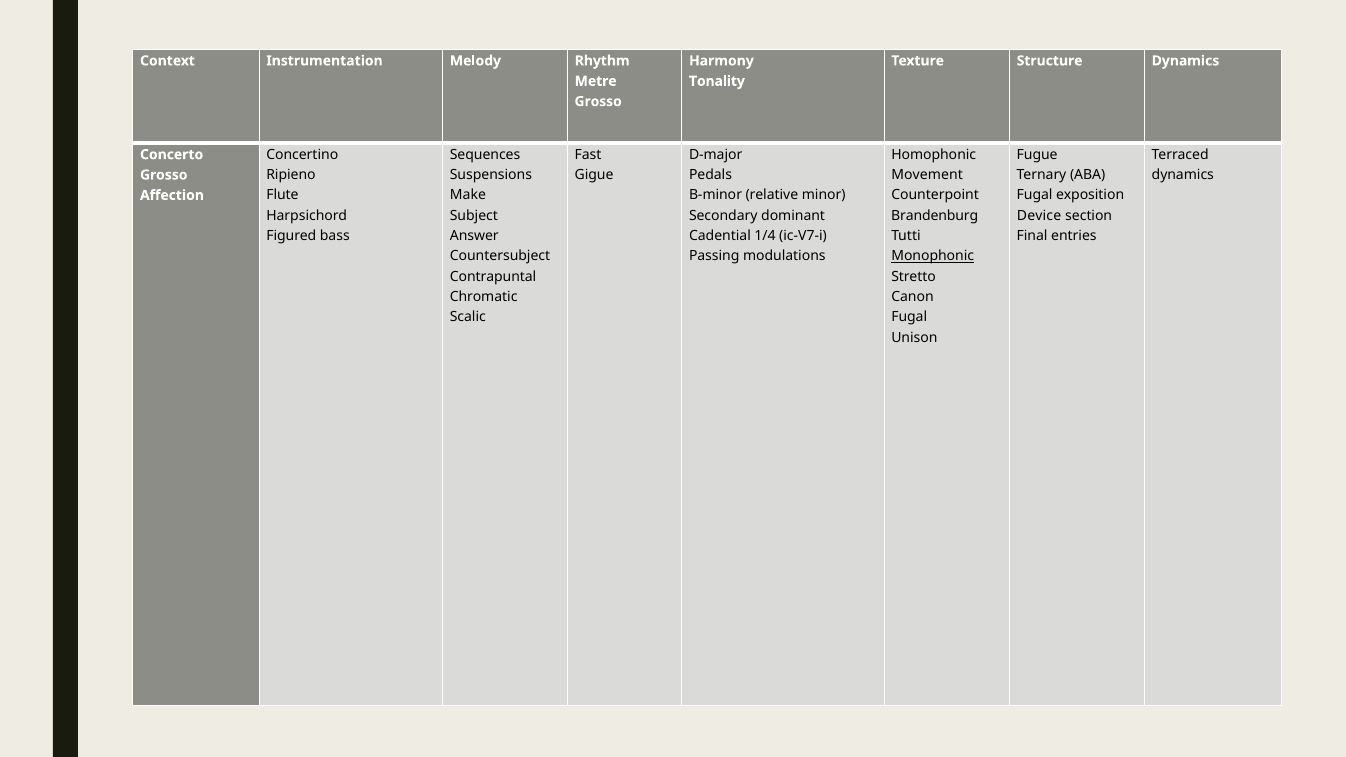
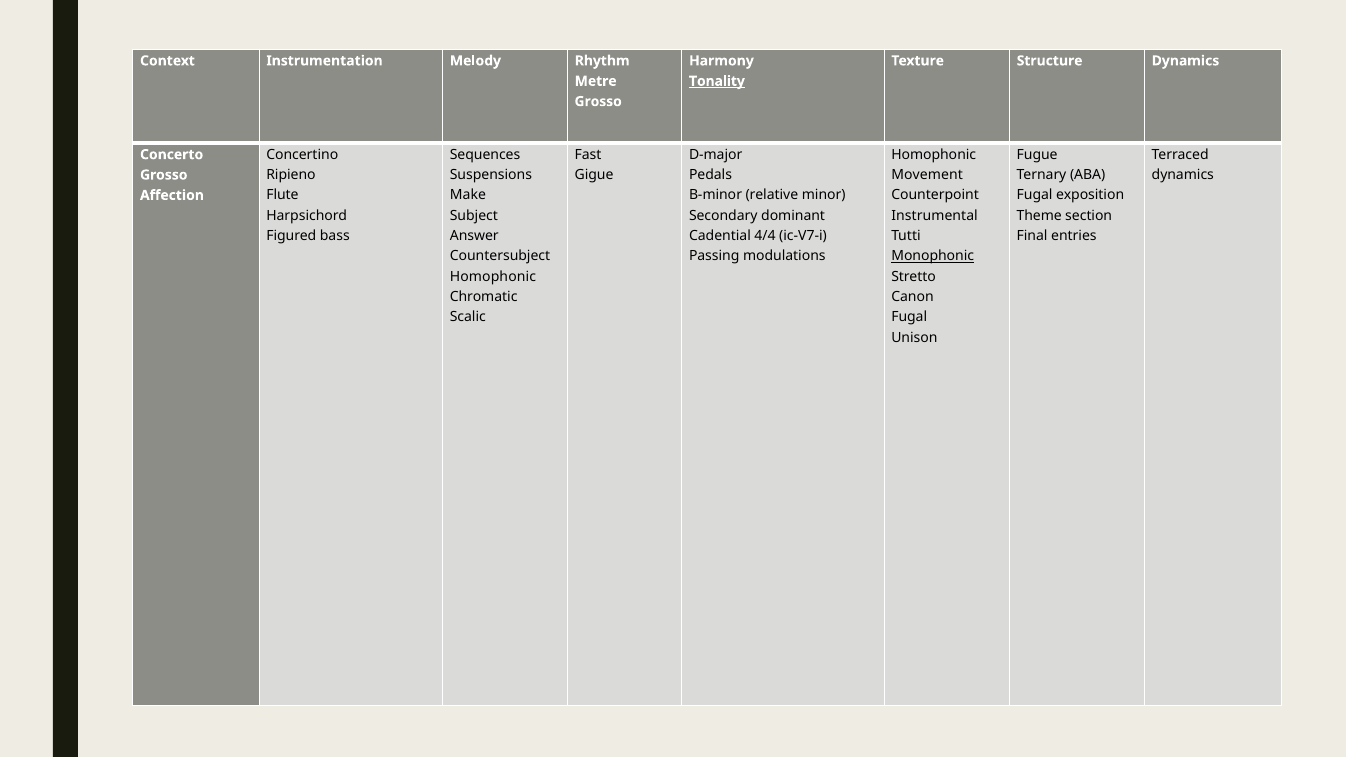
Tonality underline: none -> present (717, 81)
Brandenburg: Brandenburg -> Instrumental (935, 216)
Device: Device -> Theme (1039, 216)
1/4: 1/4 -> 4/4 (765, 236)
Contrapuntal: Contrapuntal -> Homophonic (493, 277)
